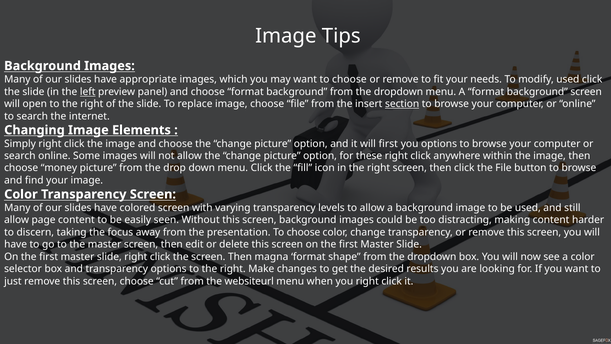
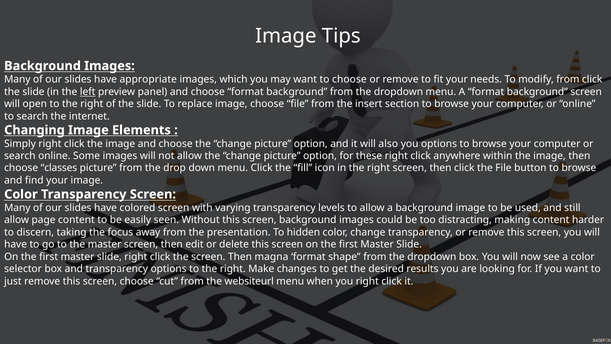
modify used: used -> from (568, 79)
section underline: present -> none (402, 104)
will first: first -> also (388, 144)
money: money -> classes (59, 168)
presentation To choose: choose -> hidden (303, 232)
